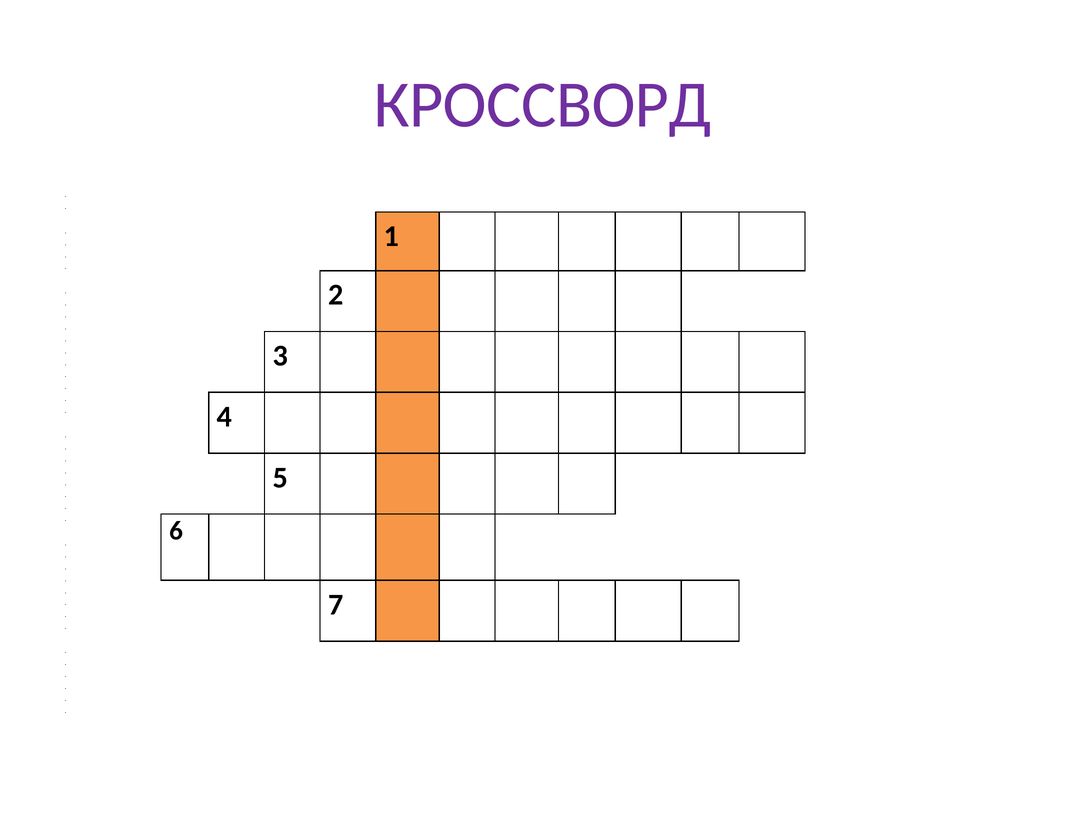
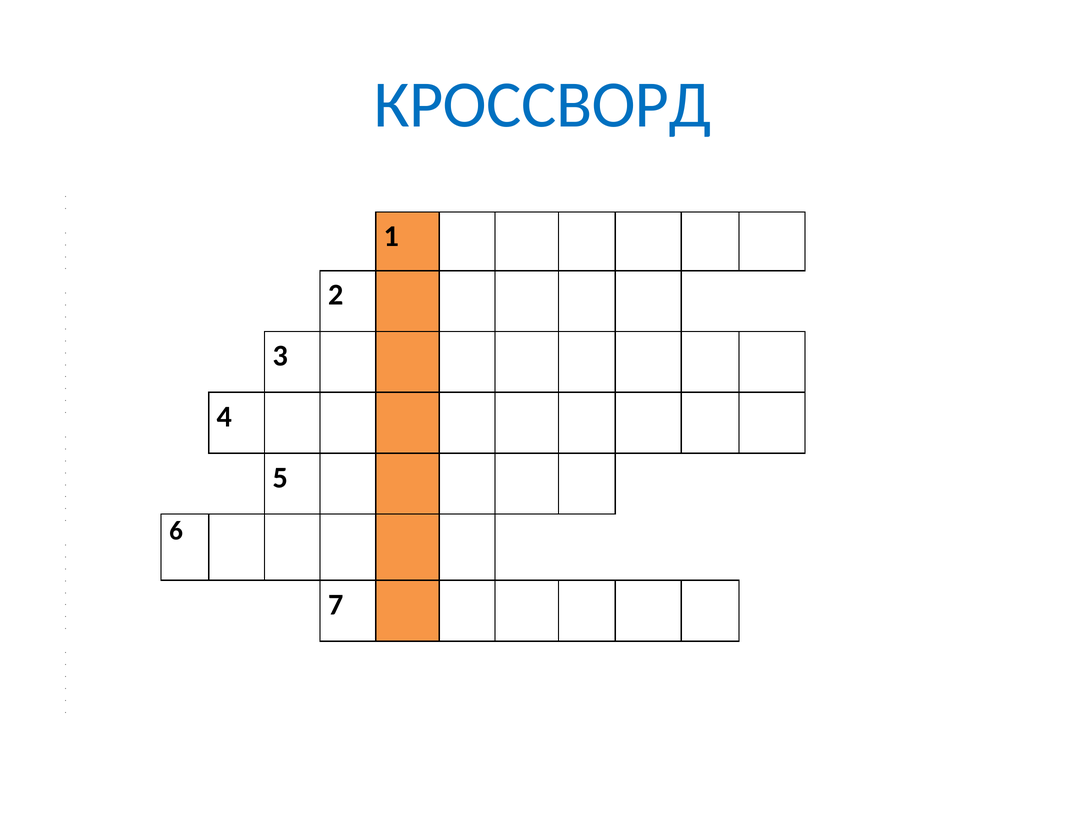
КРОССВОРД colour: purple -> blue (543, 105)
